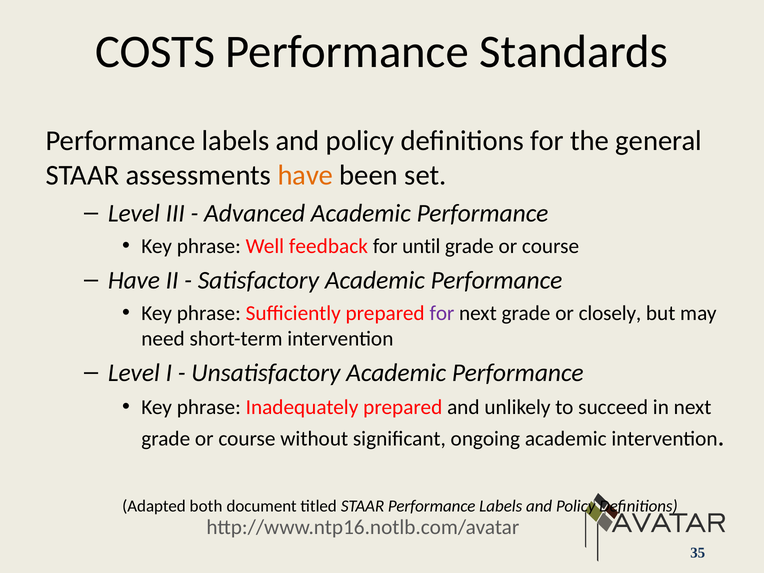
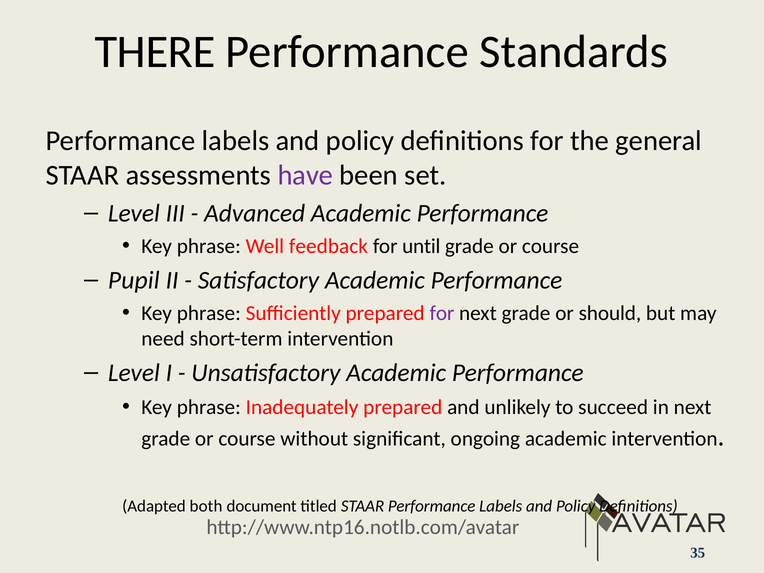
COSTS: COSTS -> THERE (155, 52)
have colour: orange -> purple (305, 175)
Have: Have -> Pupil (134, 280)
closely: closely -> should (610, 313)
